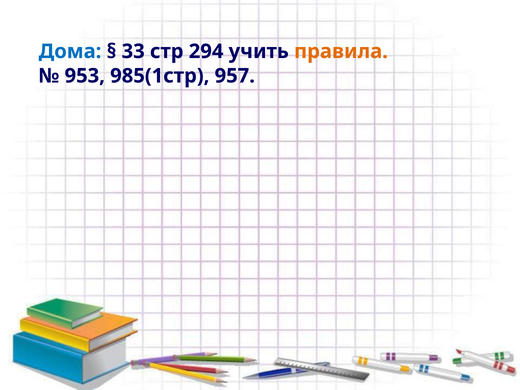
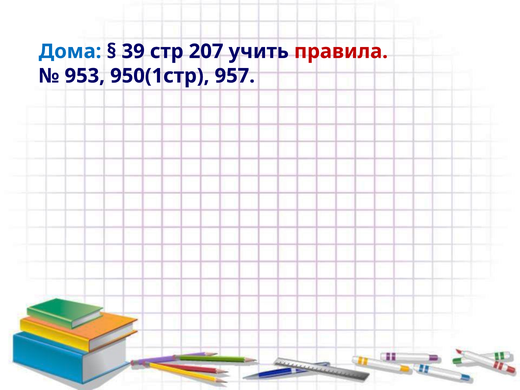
33: 33 -> 39 (133, 51)
294: 294 -> 207 (206, 51)
правила colour: orange -> red (341, 51)
985(1стр: 985(1стр -> 950(1стр (160, 76)
